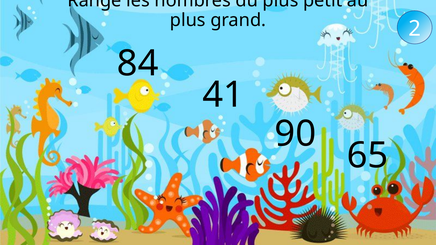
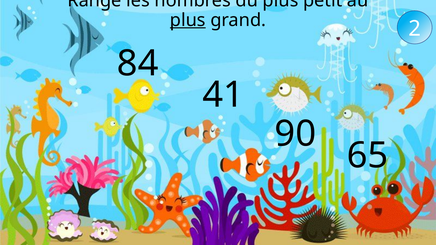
plus underline: none -> present (188, 20)
